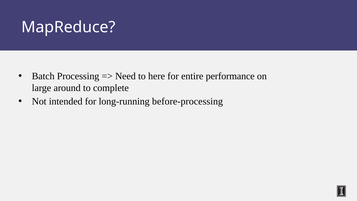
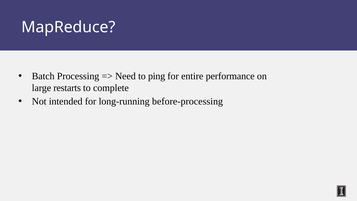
here: here -> ping (157, 76)
around: around -> restarts (67, 88)
